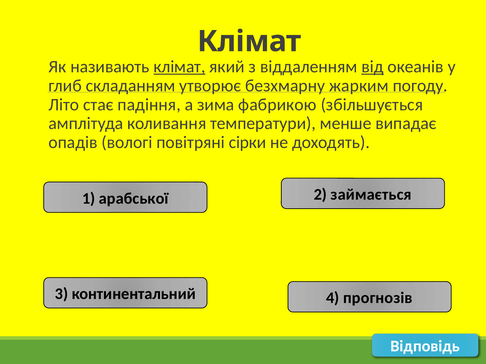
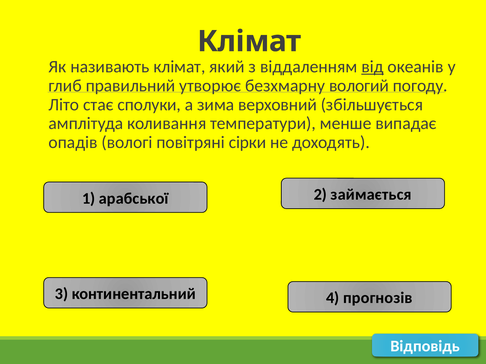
клімат underline: present -> none (179, 67)
складанням: складанням -> правильний (130, 86)
жарким: жарким -> вологий (359, 86)
падіння: падіння -> сполуки (149, 105)
фабрикою: фабрикою -> верховний (278, 105)
